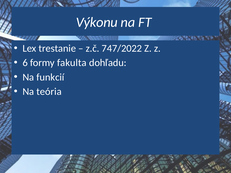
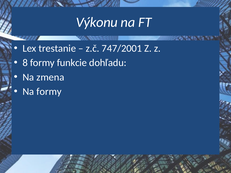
747/2022: 747/2022 -> 747/2001 (122, 48)
6: 6 -> 8 (25, 63)
fakulta: fakulta -> funkcie (72, 63)
funkcií: funkcií -> zmena (50, 77)
Na teória: teória -> formy (49, 92)
